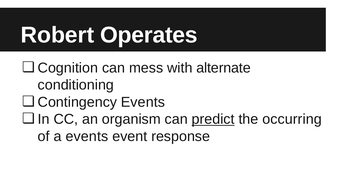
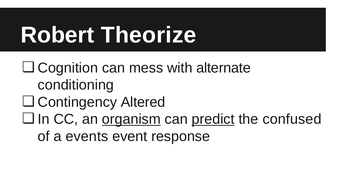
Operates: Operates -> Theorize (149, 35)
Events: Events -> Altered (143, 102)
organism underline: none -> present (131, 119)
occurring: occurring -> confused (292, 119)
